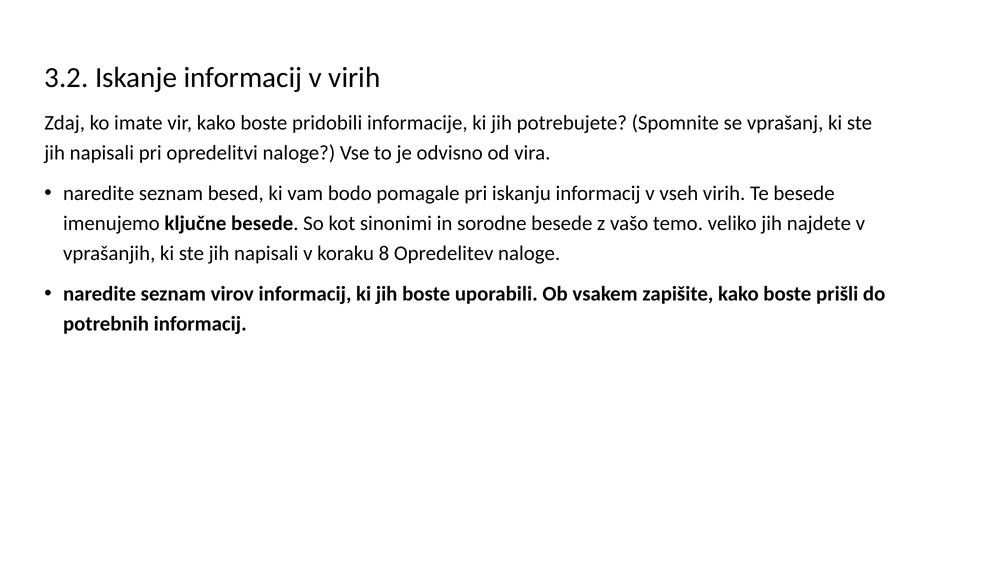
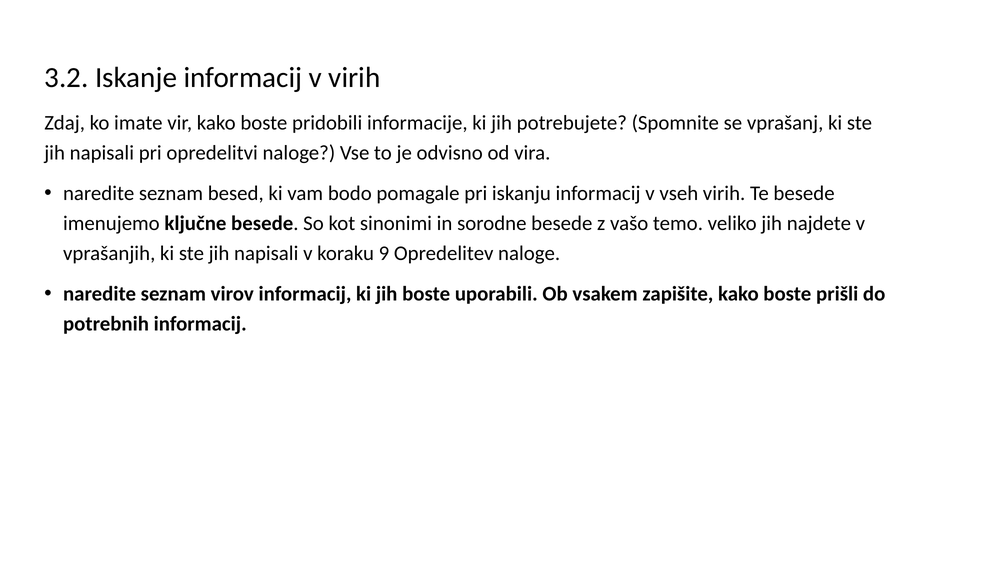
8: 8 -> 9 (384, 253)
